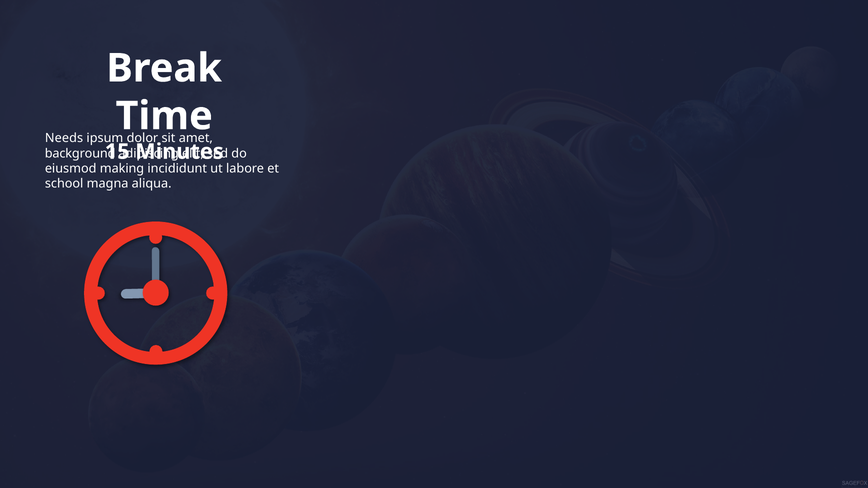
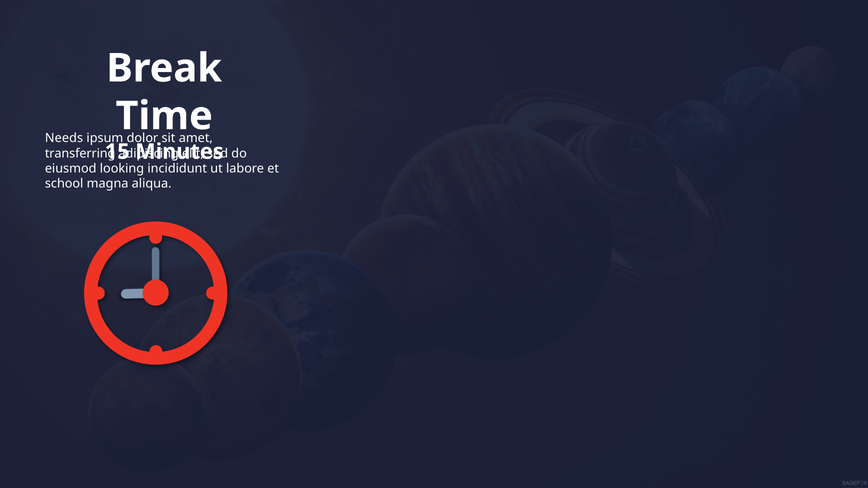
background: background -> transferring (80, 153)
making: making -> looking (122, 169)
